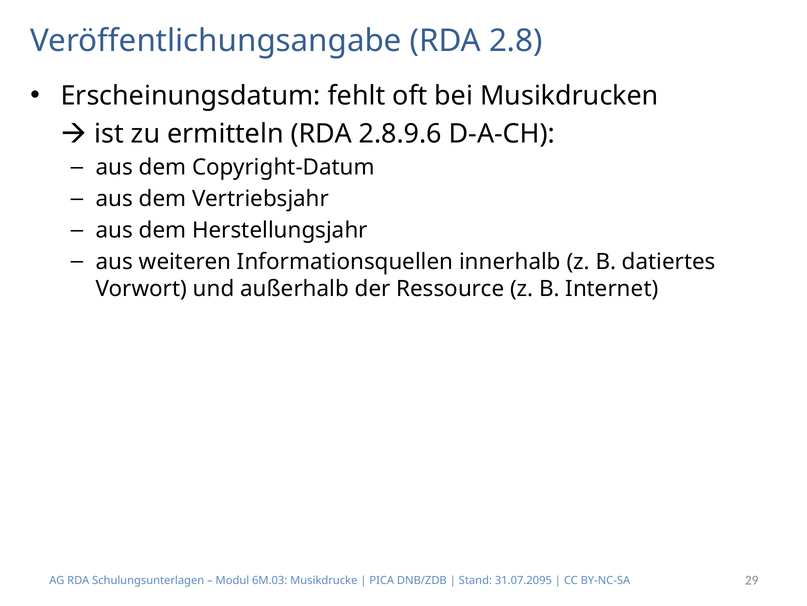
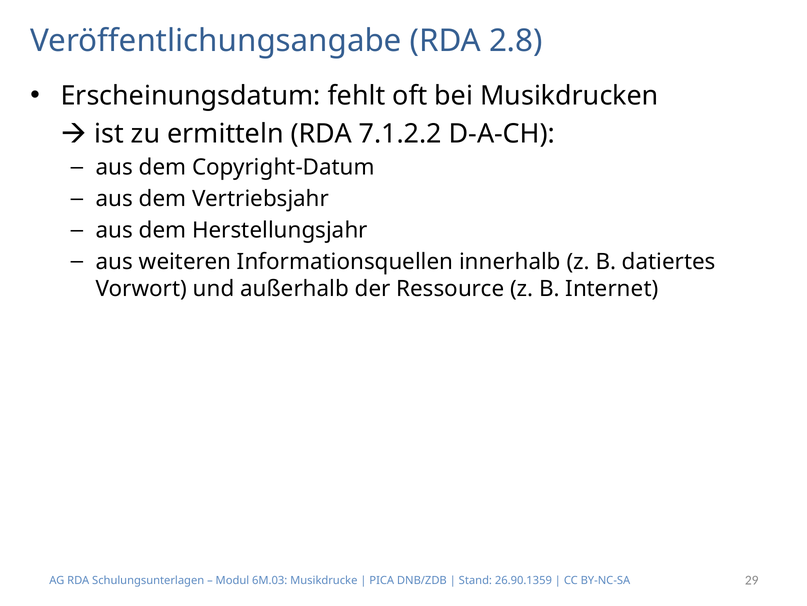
2.8.9.6: 2.8.9.6 -> 7.1.2.2 (400, 134)
31.07.2095: 31.07.2095 -> 26.90.1359 (523, 580)
